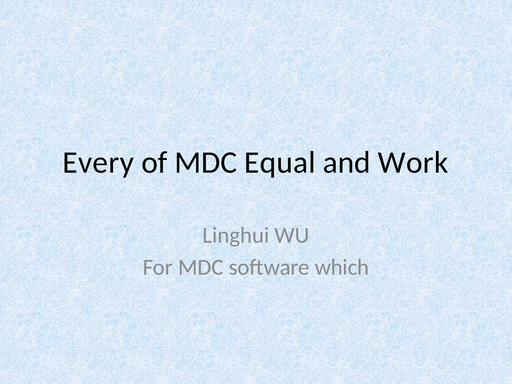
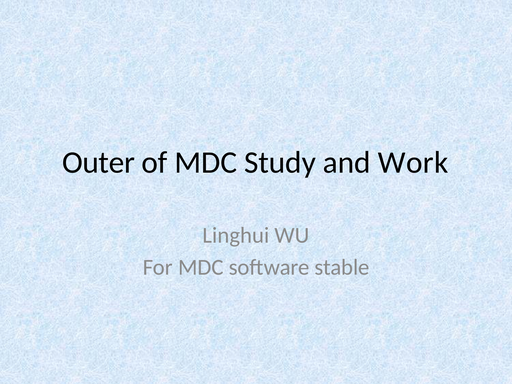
Every: Every -> Outer (99, 163)
Equal: Equal -> Study (280, 163)
which: which -> stable (342, 267)
